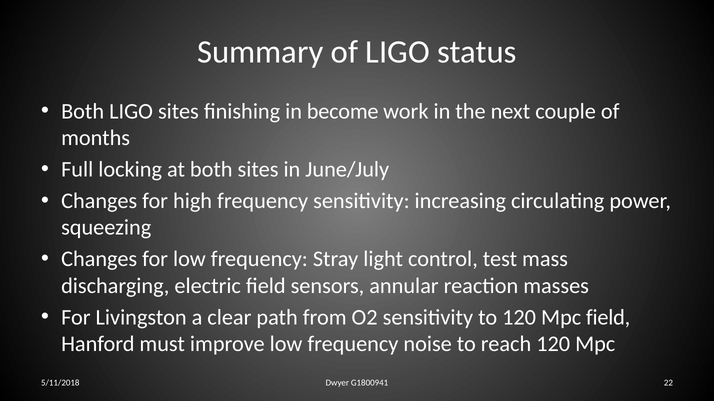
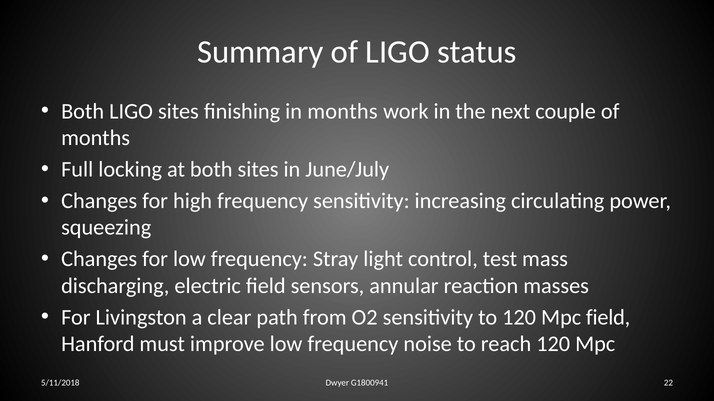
in become: become -> months (342, 111)
